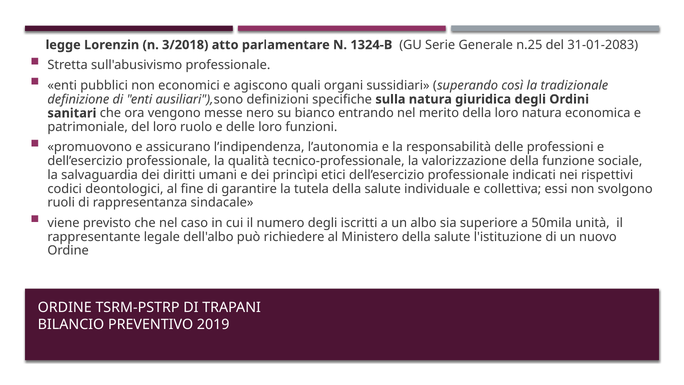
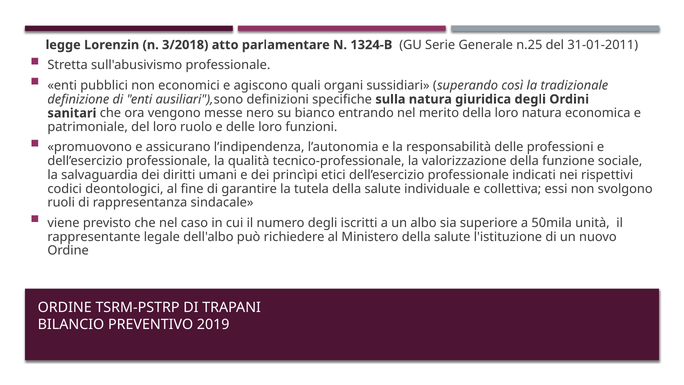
31-01-2083: 31-01-2083 -> 31-01-2011 (603, 45)
